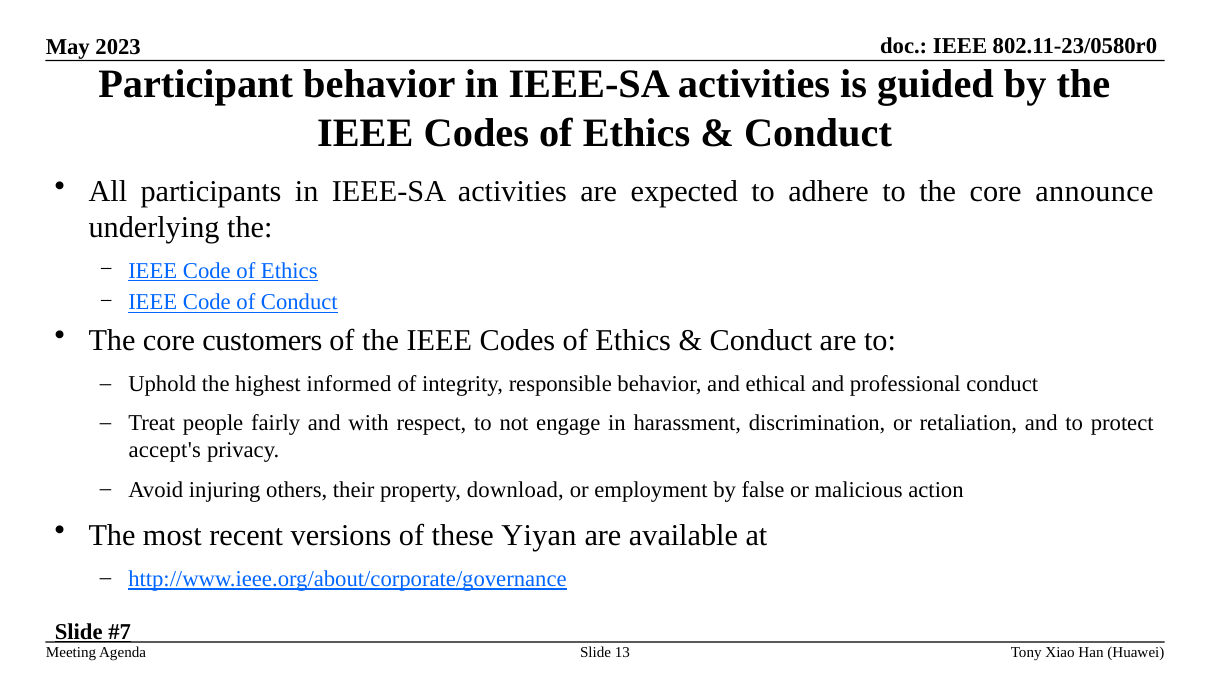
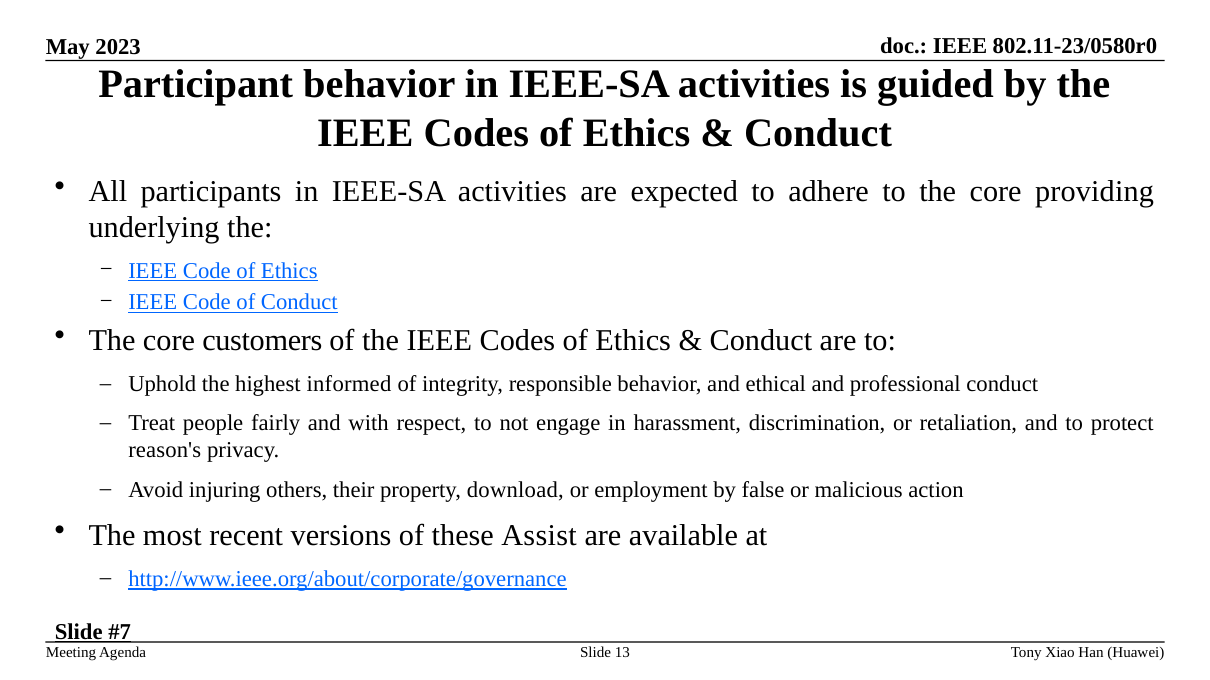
announce: announce -> providing (1095, 191)
accept's: accept's -> reason's (165, 451)
Yiyan: Yiyan -> Assist (539, 536)
